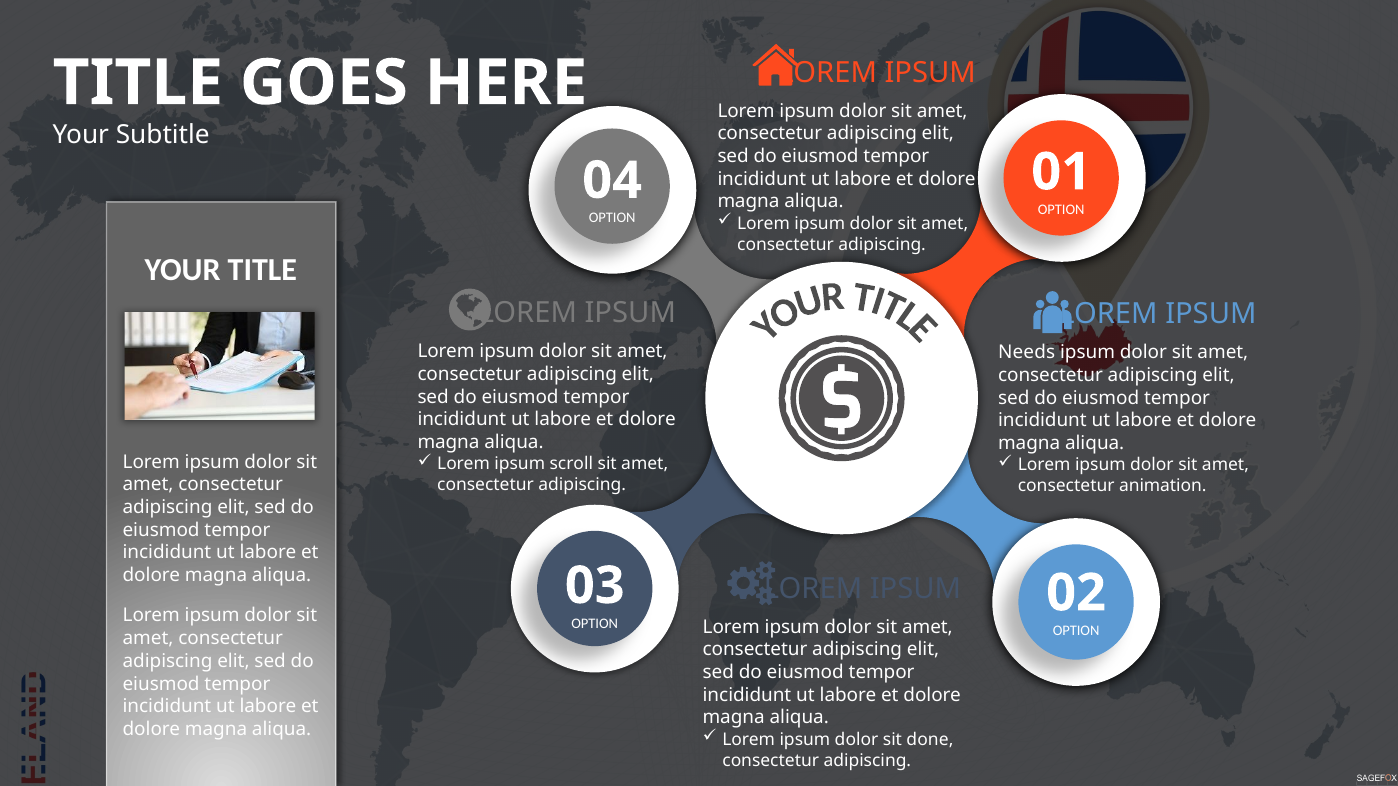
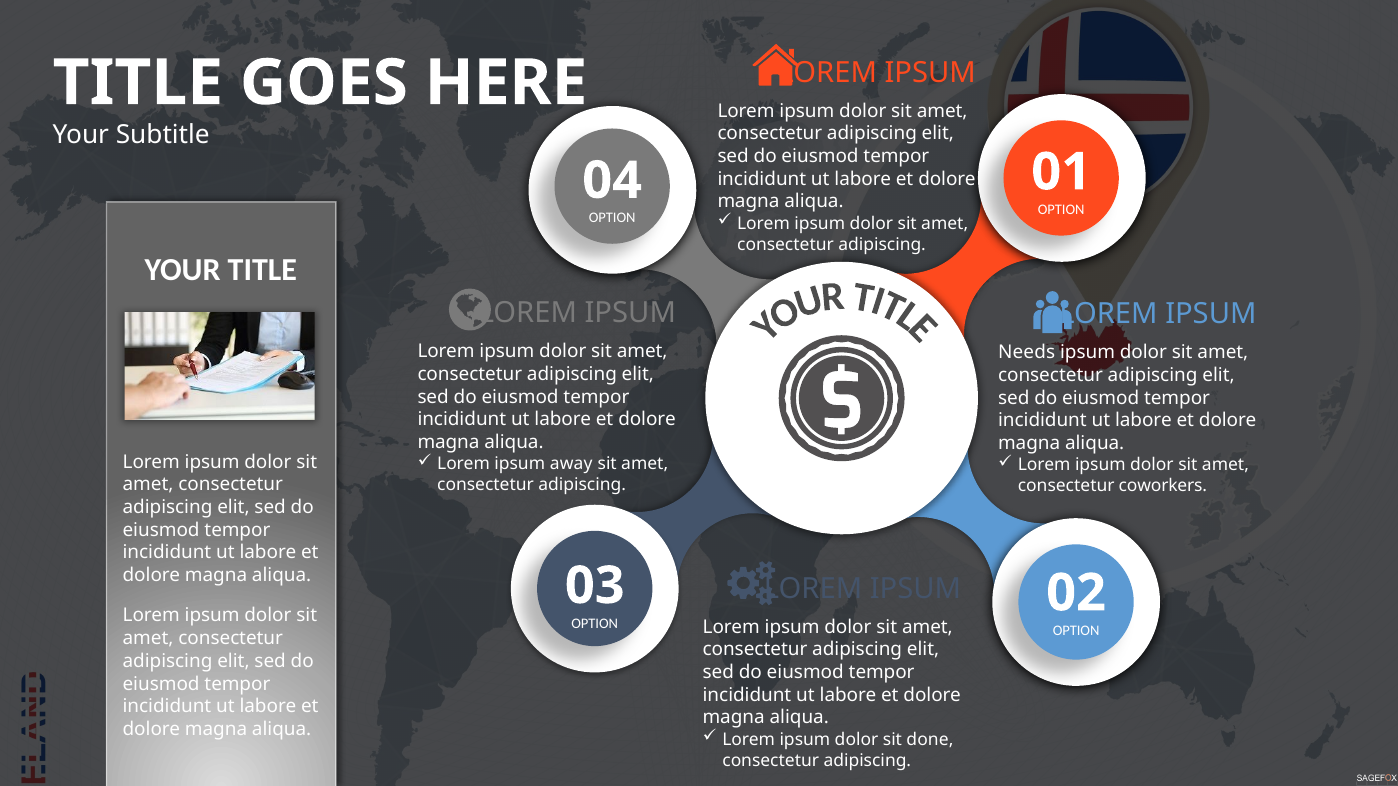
scroll: scroll -> away (571, 464)
animation: animation -> coworkers (1163, 486)
